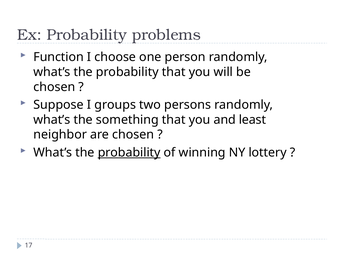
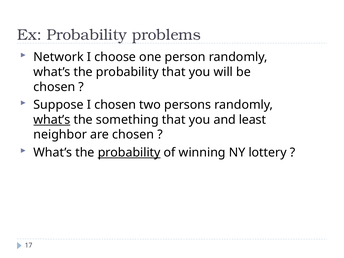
Function: Function -> Network (59, 57)
I groups: groups -> chosen (115, 105)
what’s underline: none -> present (52, 120)
